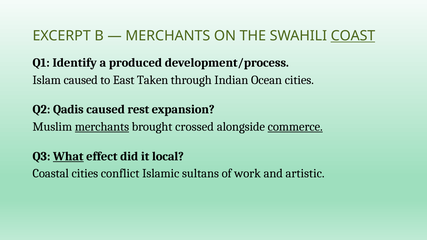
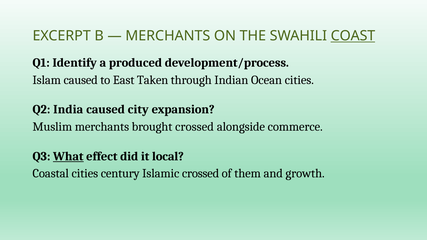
Qadis: Qadis -> India (68, 110)
rest: rest -> city (138, 110)
merchants underline: present -> none (102, 127)
commerce underline: present -> none (295, 127)
conflict: conflict -> century (120, 174)
Islamic sultans: sultans -> crossed (201, 174)
work: work -> them (248, 174)
artistic: artistic -> growth (305, 174)
